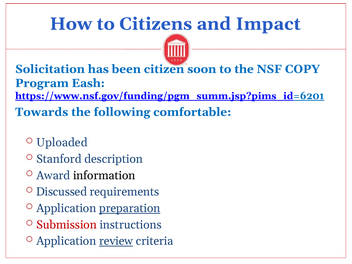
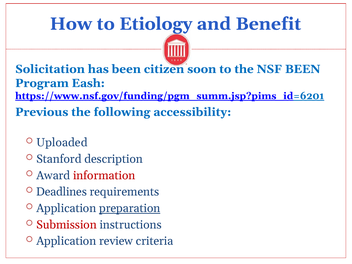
Citizens: Citizens -> Etiology (156, 24)
Impact: Impact -> Benefit (268, 24)
NSF COPY: COPY -> BEEN (303, 69)
Towards: Towards -> Previous (42, 112)
comfortable: comfortable -> accessibility (192, 112)
information colour: black -> red (104, 175)
Discussed: Discussed -> Deadlines (62, 192)
review underline: present -> none (116, 241)
